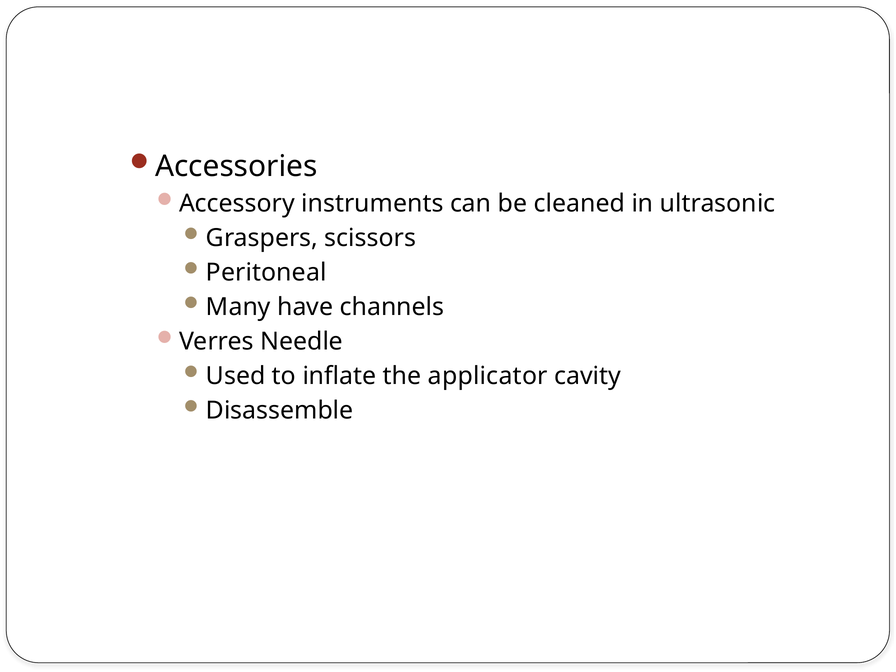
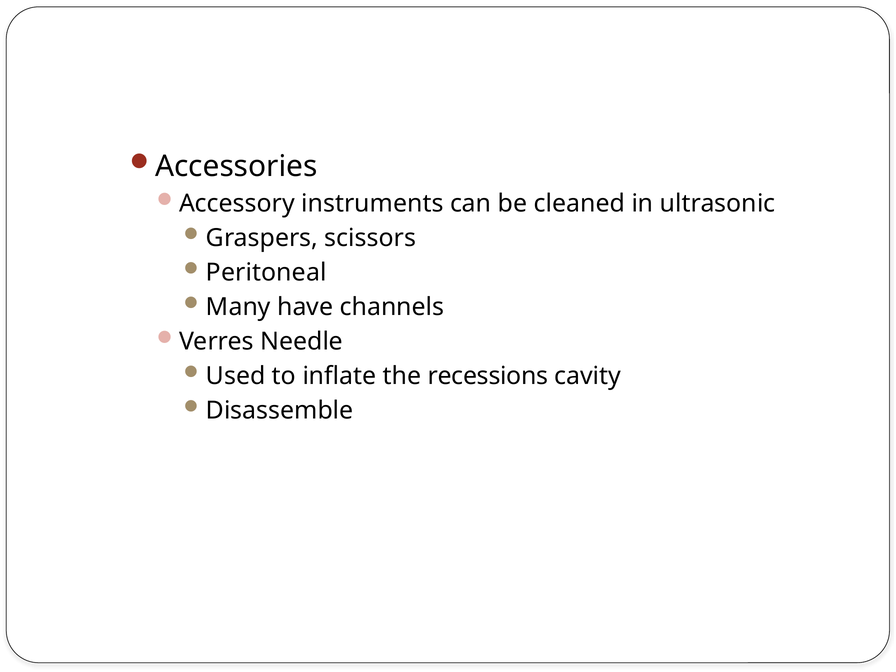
applicator: applicator -> recessions (488, 376)
